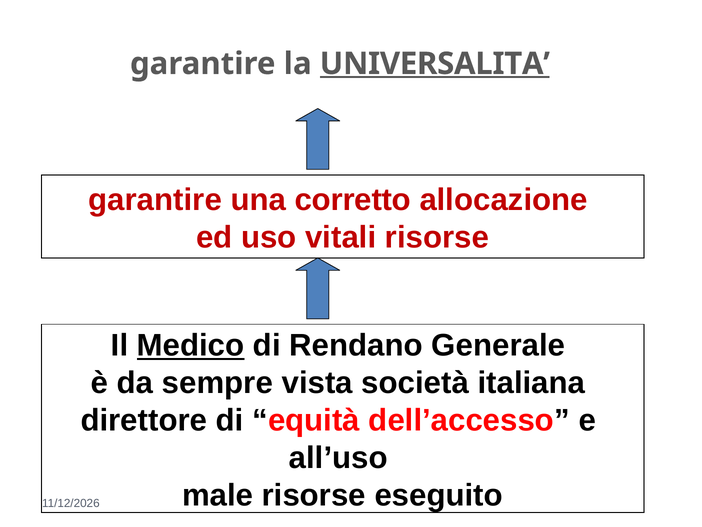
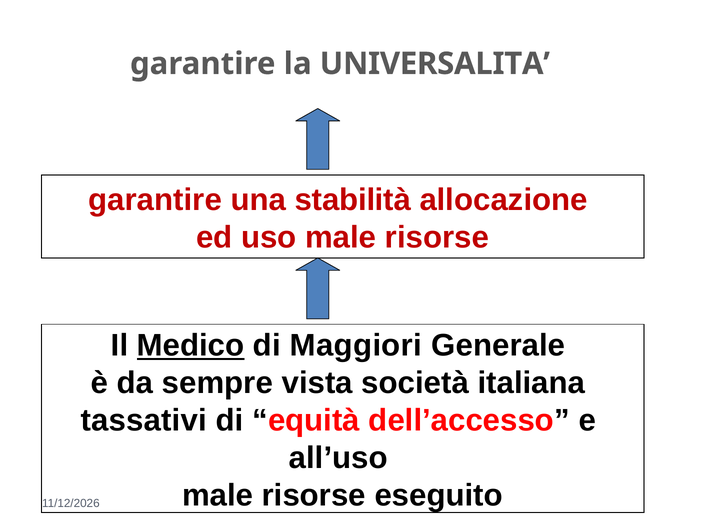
UNIVERSALITA underline: present -> none (435, 64)
corretto: corretto -> stabilità (353, 200)
uso vitali: vitali -> male (341, 237)
Rendano: Rendano -> Maggiori (356, 345)
direttore: direttore -> tassativi (144, 420)
